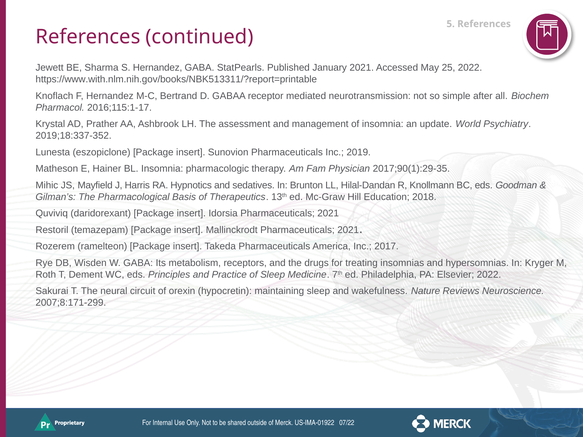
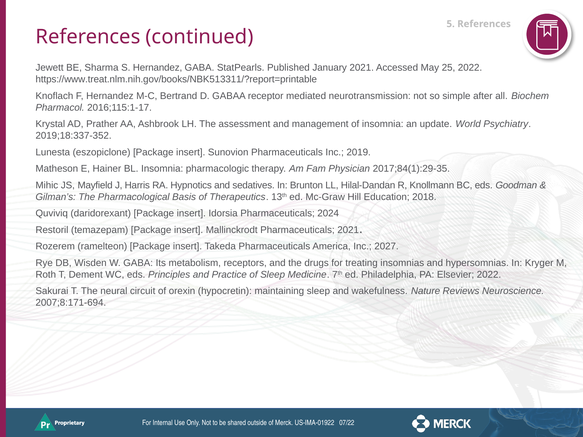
https://www.with.nlm.nih.gov/books/NBK513311/?report=printable: https://www.with.nlm.nih.gov/books/NBK513311/?report=printable -> https://www.treat.nlm.nih.gov/books/NBK513311/?report=printable (176, 79)
2017;90(1):29-35: 2017;90(1):29-35 -> 2017;84(1):29-35 (411, 169)
Idorsia Pharmaceuticals 2021: 2021 -> 2024 (328, 214)
2017: 2017 -> 2027 (387, 247)
2007;8:171-299: 2007;8:171-299 -> 2007;8:171-694 (71, 303)
